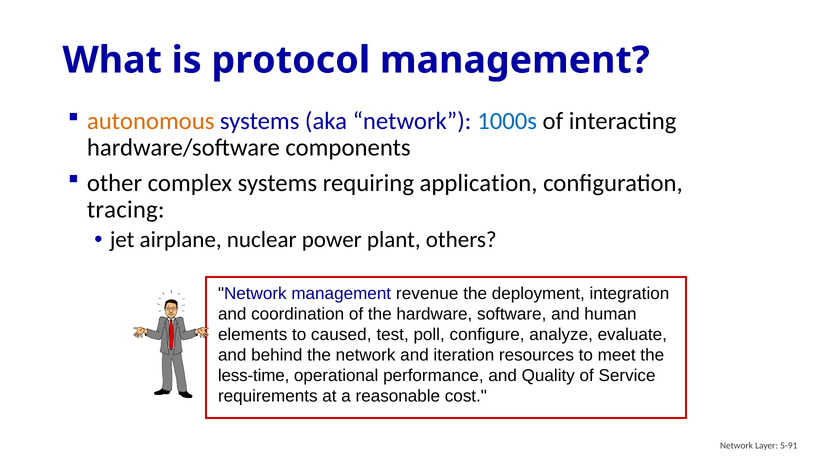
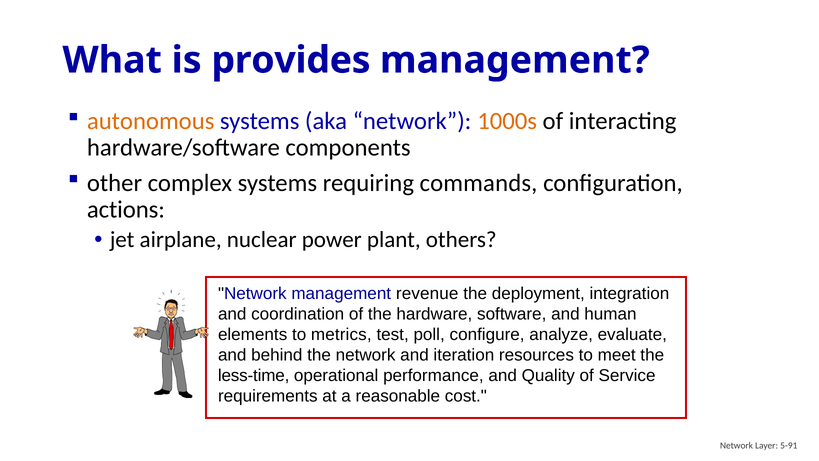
protocol: protocol -> provides (291, 60)
1000s colour: blue -> orange (507, 121)
application: application -> commands (478, 183)
tracing: tracing -> actions (126, 210)
caused: caused -> metrics (341, 334)
